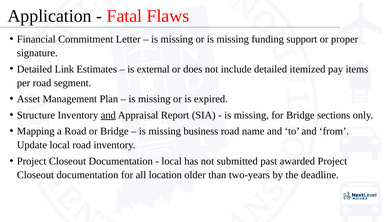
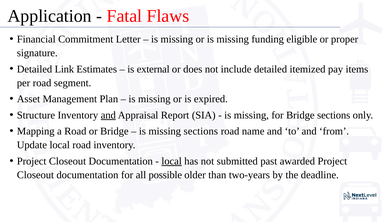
support: support -> eligible (302, 39)
missing business: business -> sections (201, 131)
local underline: none -> present (172, 161)
location: location -> possible (165, 175)
